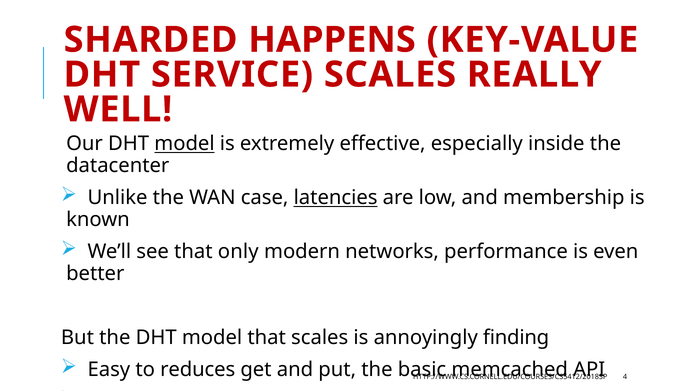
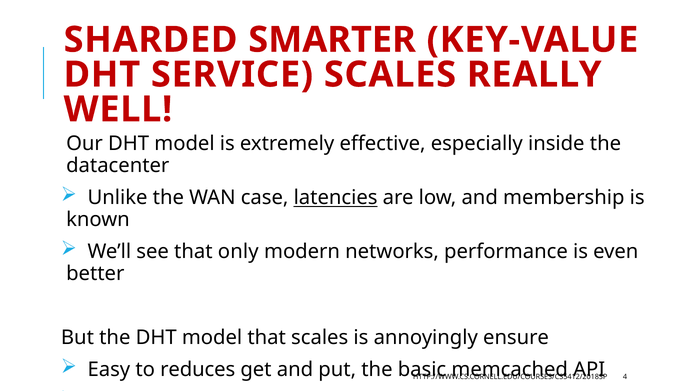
HAPPENS: HAPPENS -> SMARTER (332, 40)
model underline: present -> none (184, 144)
finding: finding -> ensure (516, 338)
